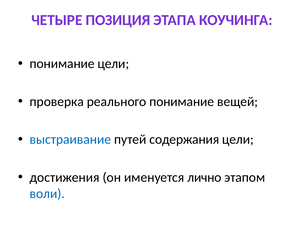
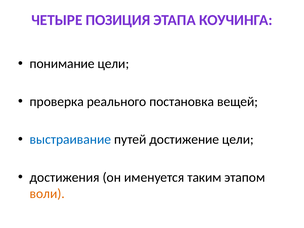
реального понимание: понимание -> постановка (182, 102)
содержания: содержания -> достижение (184, 140)
лично: лично -> таким (204, 177)
воли colour: blue -> orange (47, 194)
